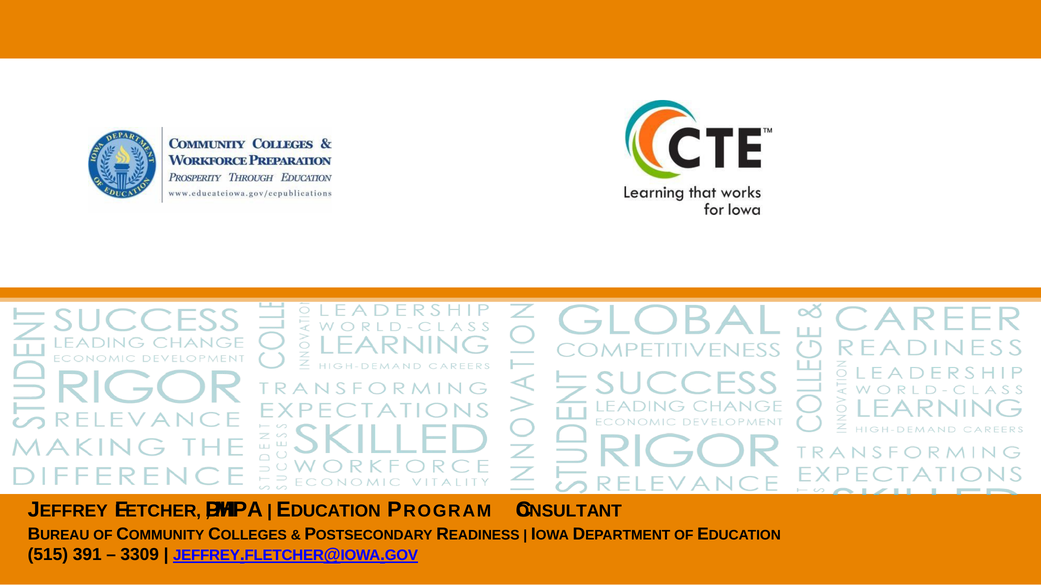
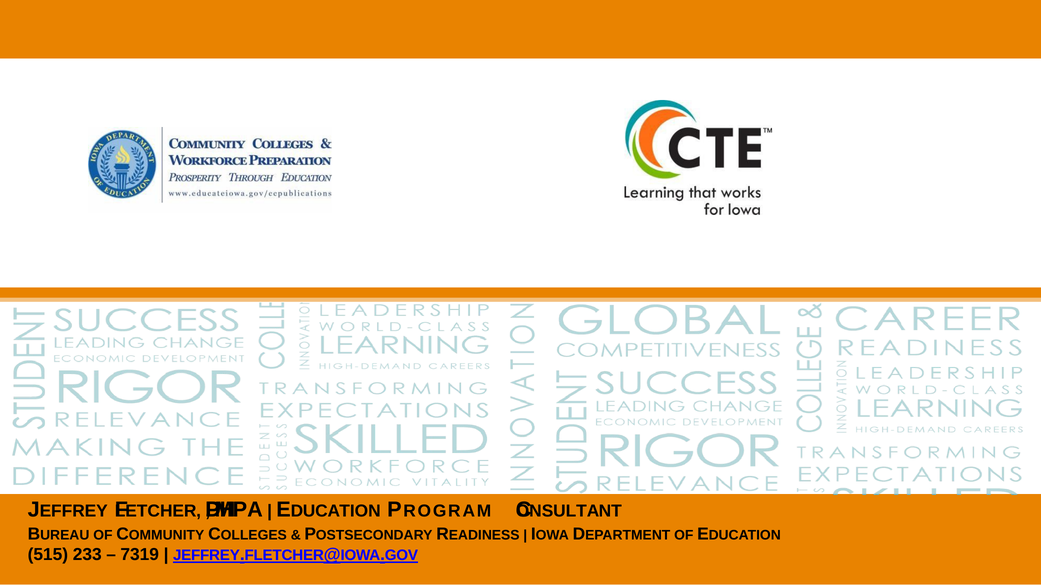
391: 391 -> 233 (87, 555)
3309: 3309 -> 7319 (140, 555)
